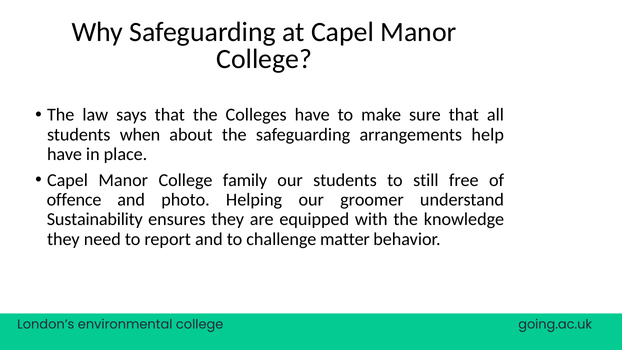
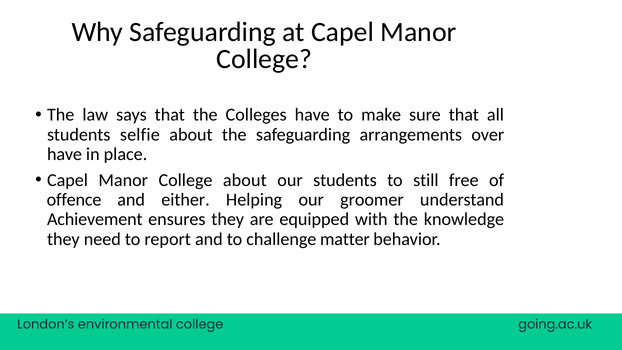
when: when -> selfie (140, 134)
help: help -> over (488, 134)
College family: family -> about (245, 180)
photo: photo -> either (186, 200)
Sustainability: Sustainability -> Achievement (95, 219)
